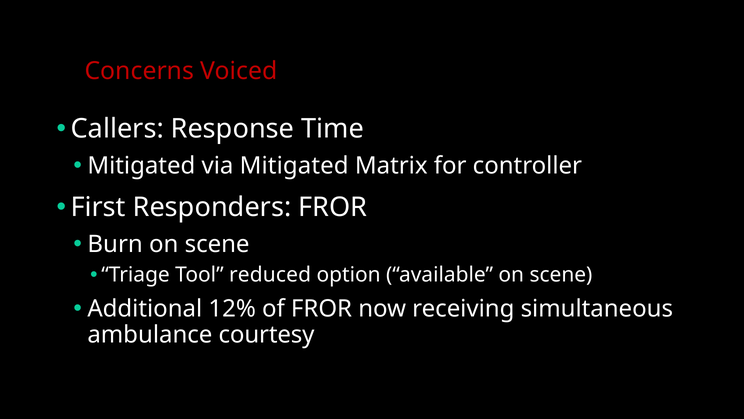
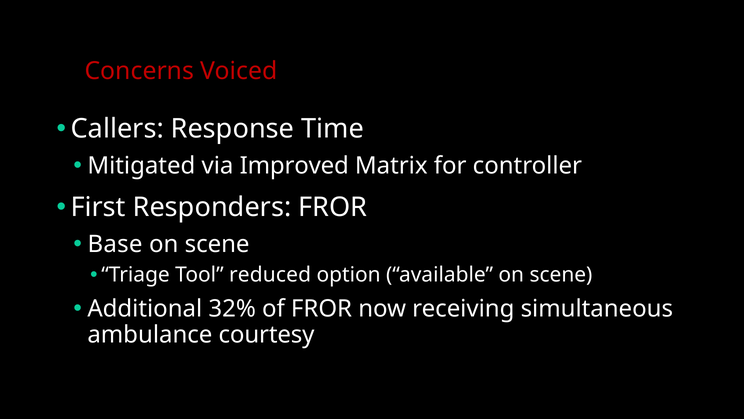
via Mitigated: Mitigated -> Improved (294, 166)
Burn: Burn -> Base (115, 244)
12%: 12% -> 32% (232, 308)
